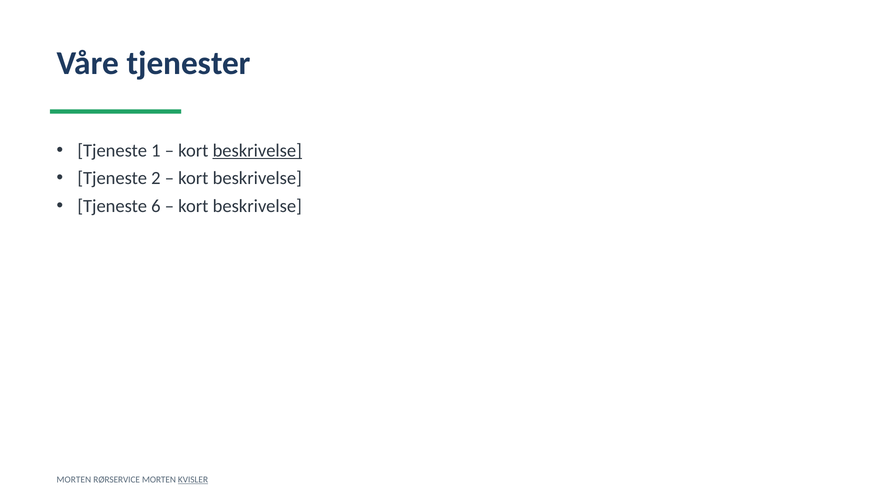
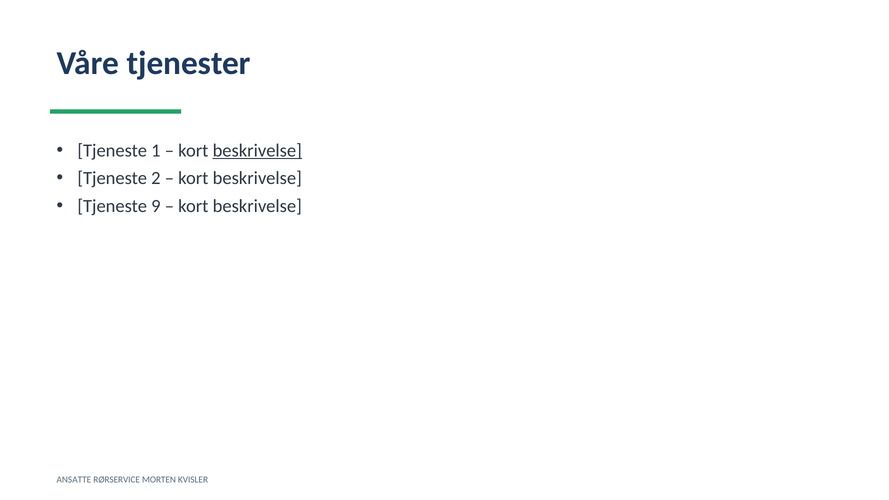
6: 6 -> 9 (156, 206)
MORTEN: MORTEN -> ANSATTE (74, 480)
KVISLER underline: present -> none (193, 480)
